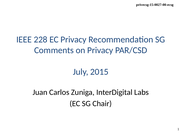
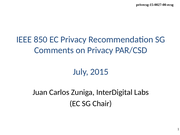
228: 228 -> 850 (41, 39)
